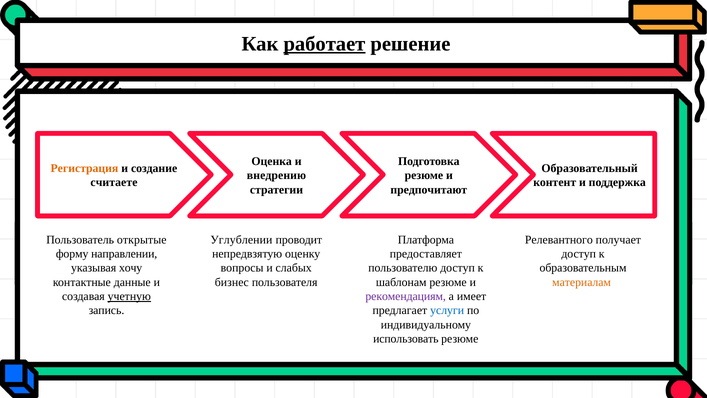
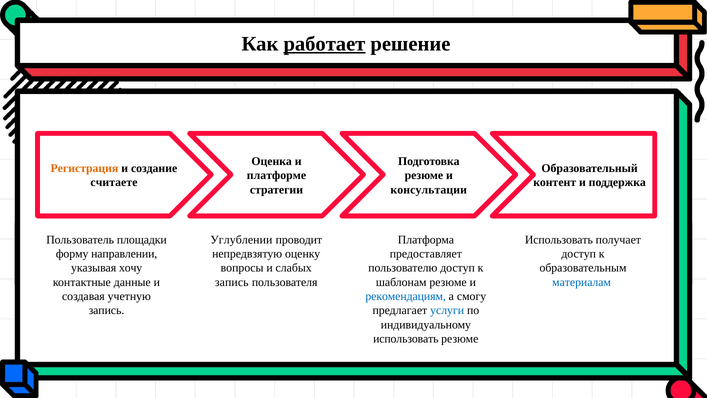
внедрению: внедрению -> платформе (276, 175)
предпочитают: предпочитают -> консультации (429, 189)
открытые: открытые -> площадки (142, 240)
Релевантного: Релевантного -> Использовать (559, 240)
бизнес: бизнес -> запись (232, 282)
материалам colour: orange -> blue (582, 282)
учетную underline: present -> none (129, 296)
рекомендациям colour: purple -> blue (406, 296)
имеет: имеет -> смогу (472, 296)
